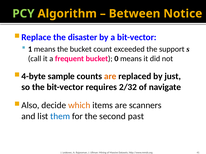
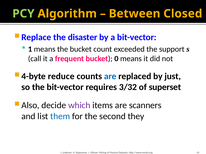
Notice: Notice -> Closed (183, 14)
sample: sample -> reduce (61, 76)
are colour: orange -> blue (110, 76)
2/32: 2/32 -> 3/32 (128, 87)
navigate: navigate -> superset (165, 87)
which colour: orange -> purple (79, 106)
past: past -> they (136, 117)
